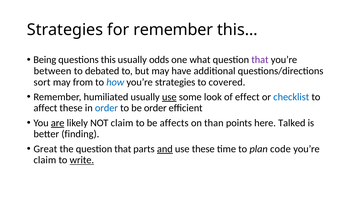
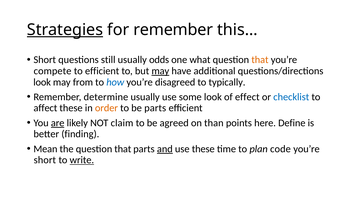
Strategies underline: none -> present (65, 30)
Being: Being -> Short (45, 60)
this: this -> still (108, 60)
that colour: purple -> orange (260, 60)
between: between -> compete (53, 71)
to debated: debated -> efficient (102, 71)
may underline: none -> present (160, 71)
sort: sort -> look (42, 82)
you’re strategies: strategies -> disagreed (175, 82)
covered: covered -> typically (227, 82)
humiliated: humiliated -> determine (106, 97)
use underline: present -> none (169, 97)
order colour: blue -> orange (106, 108)
be order: order -> parts (155, 108)
affects: affects -> agreed (174, 123)
Talked: Talked -> Define (292, 123)
Great: Great -> Mean (45, 149)
claim: claim -> short (45, 160)
